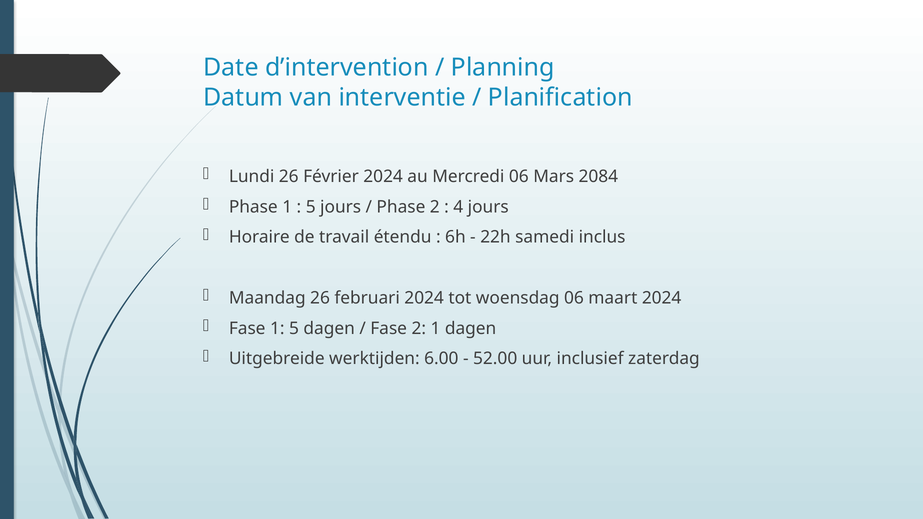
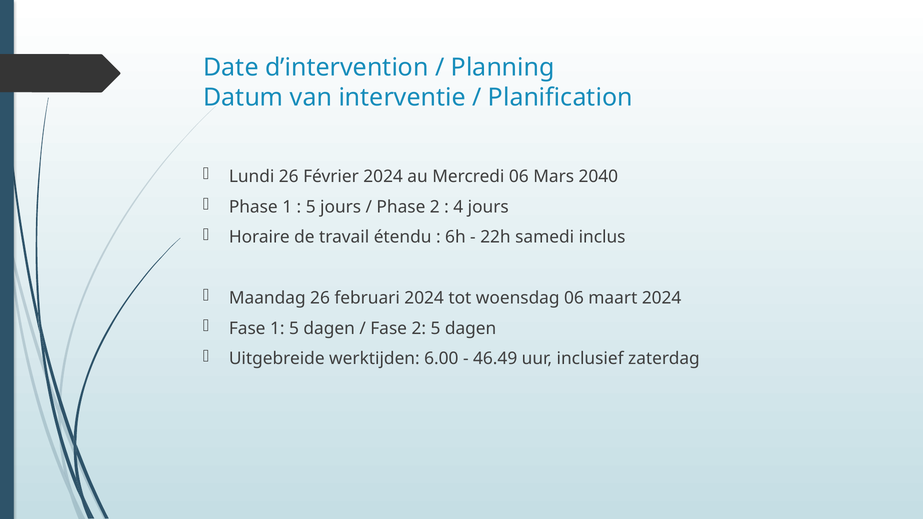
2084: 2084 -> 2040 (598, 177)
2 1: 1 -> 5 (435, 329)
52.00: 52.00 -> 46.49 (495, 359)
